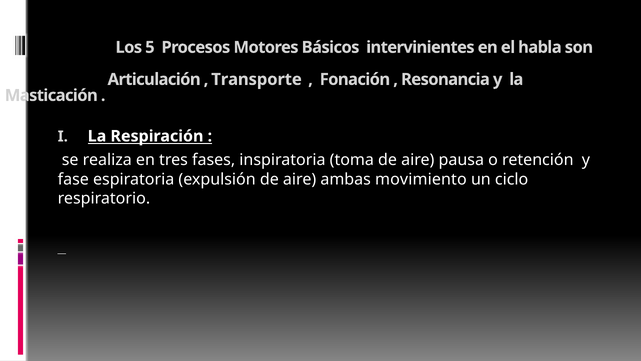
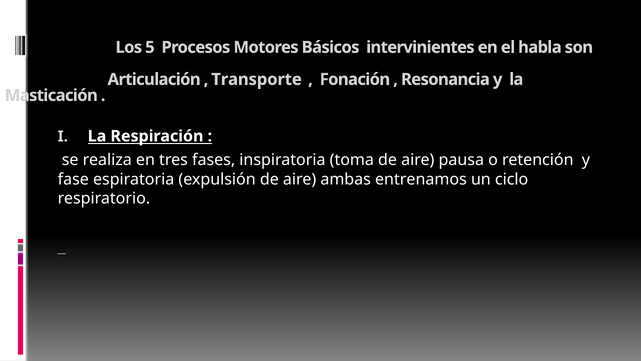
movimiento: movimiento -> entrenamos (421, 179)
